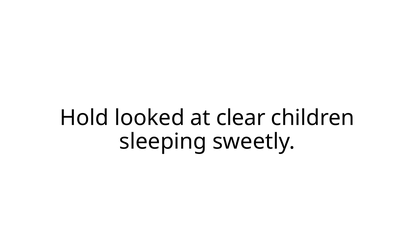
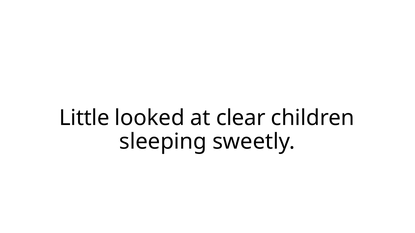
Hold: Hold -> Little (84, 118)
